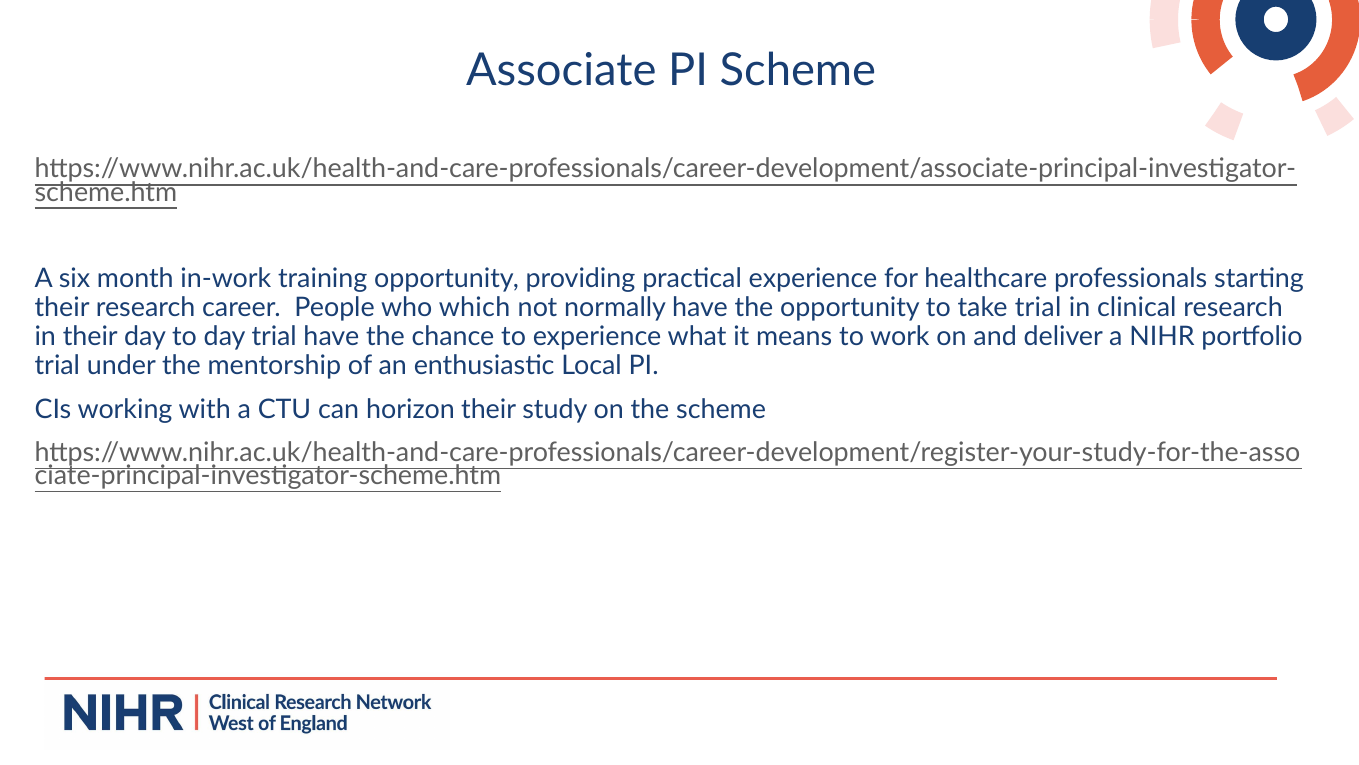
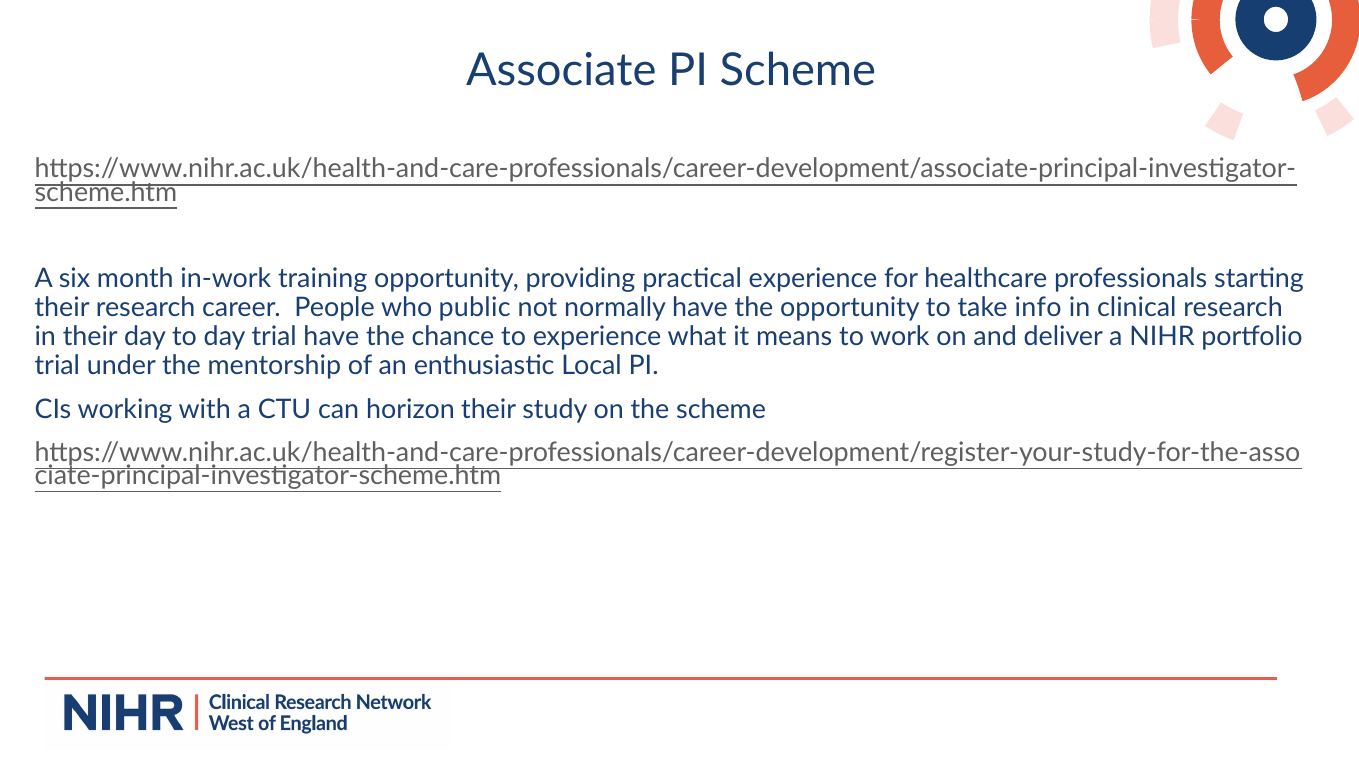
which: which -> public (475, 308)
take trial: trial -> info (1038, 308)
